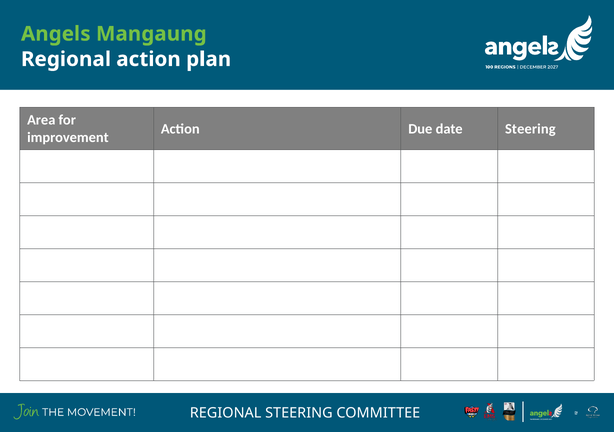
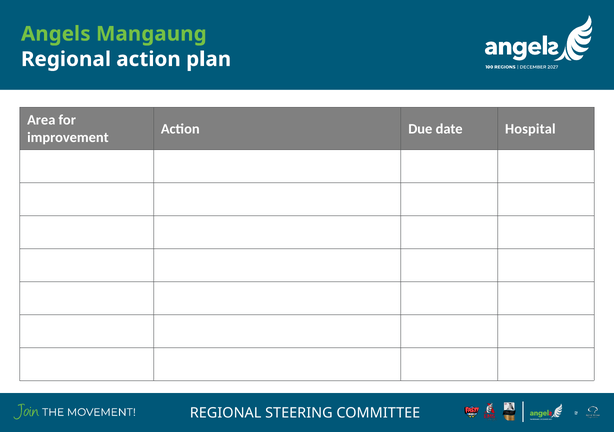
date Steering: Steering -> Hospital (530, 129)
